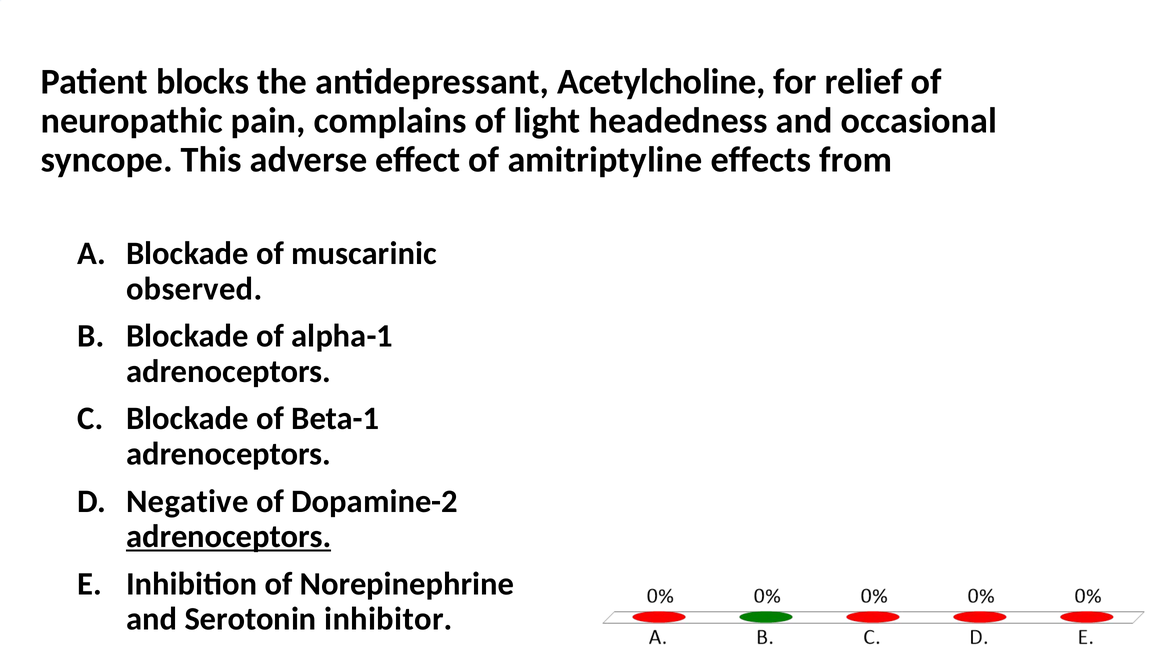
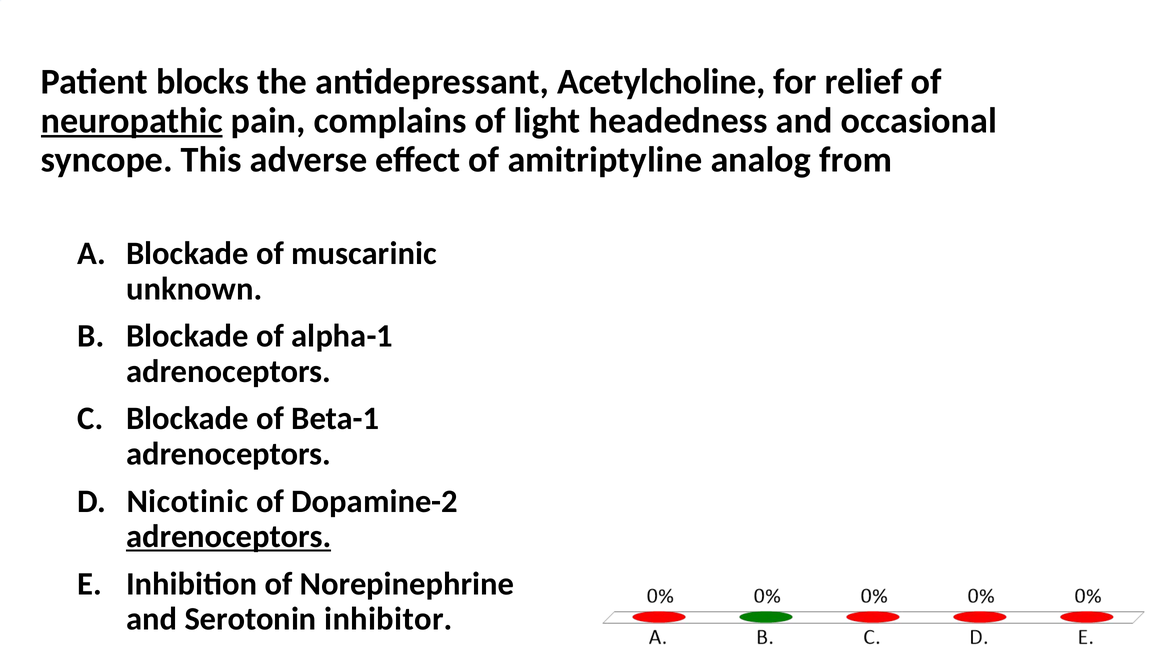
neuropathic underline: none -> present (132, 121)
effects: effects -> analog (761, 160)
observed: observed -> unknown (194, 289)
Negative: Negative -> Nicotinic (187, 501)
